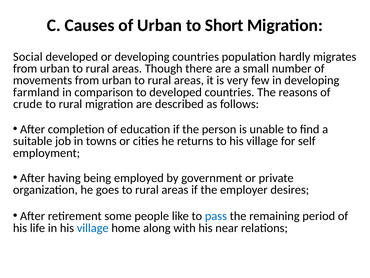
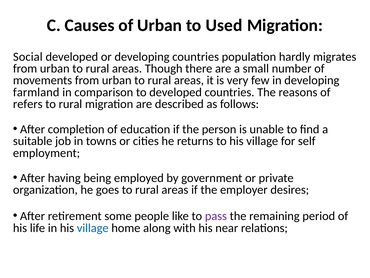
Short: Short -> Used (224, 25)
crude: crude -> refers (28, 104)
pass colour: blue -> purple (216, 216)
